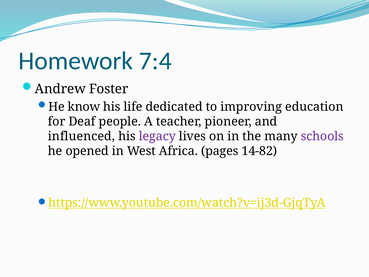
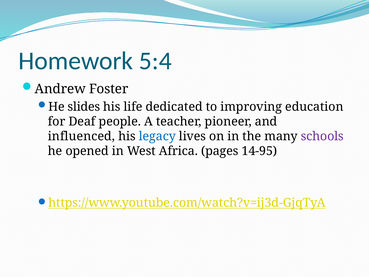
7:4: 7:4 -> 5:4 (155, 61)
know: know -> slides (84, 107)
legacy colour: purple -> blue (157, 136)
14-82: 14-82 -> 14-95 (259, 151)
